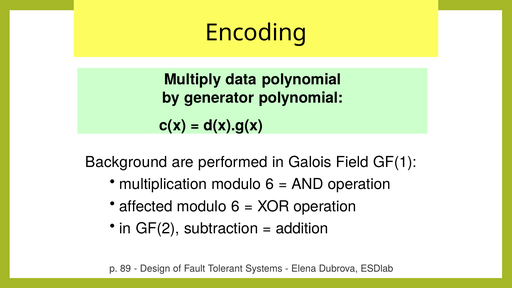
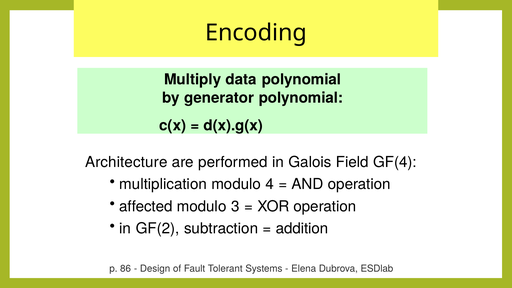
Background: Background -> Architecture (126, 162)
GF(1: GF(1 -> GF(4 (395, 162)
multiplication modulo 6: 6 -> 4 (270, 184)
6: 6 -> 3 (235, 206)
89: 89 -> 86 (126, 268)
